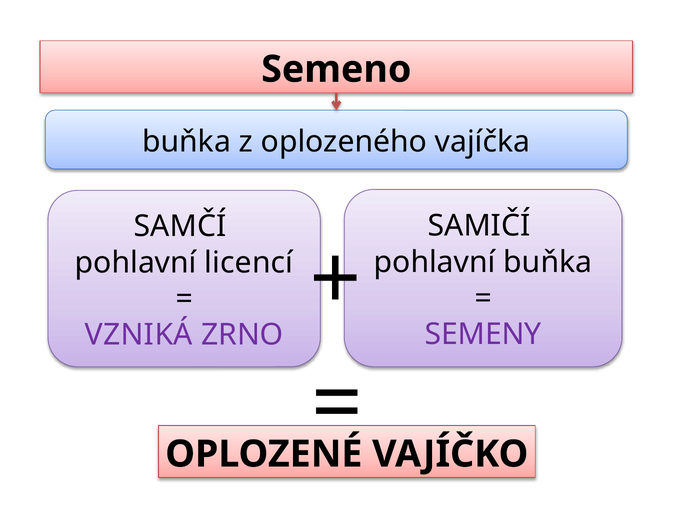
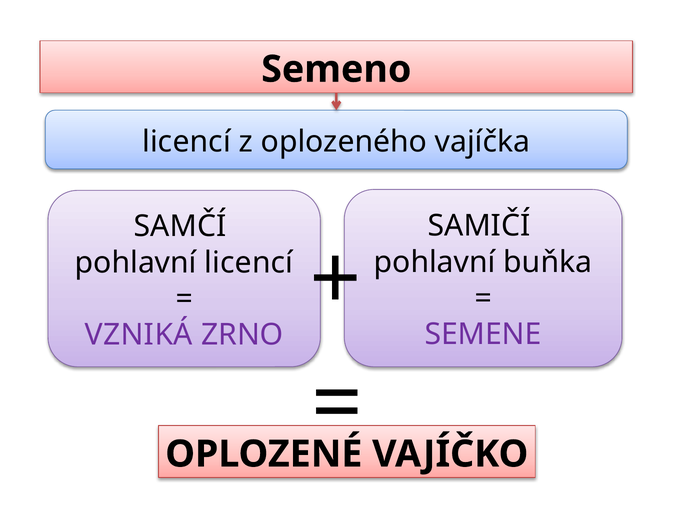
buňka: buňka -> licencí (186, 142)
SEMENY: SEMENY -> SEMENE (483, 334)
